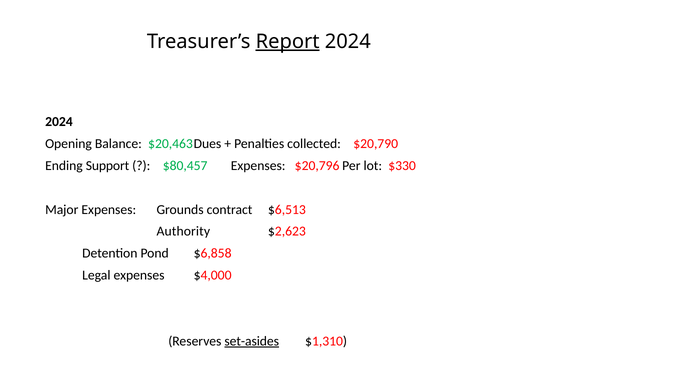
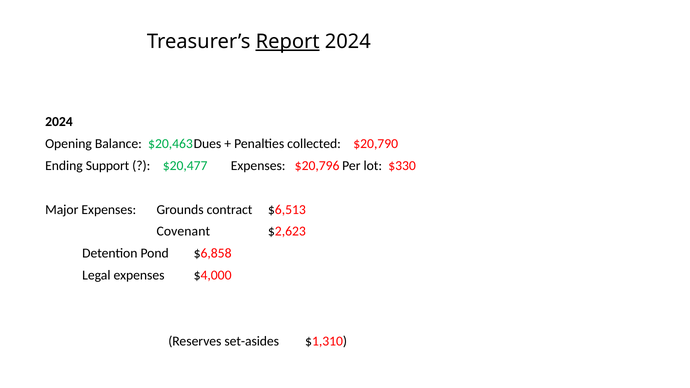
$80,457: $80,457 -> $20,477 (185, 166)
Authority: Authority -> Covenant (183, 232)
set-asides underline: present -> none (252, 341)
